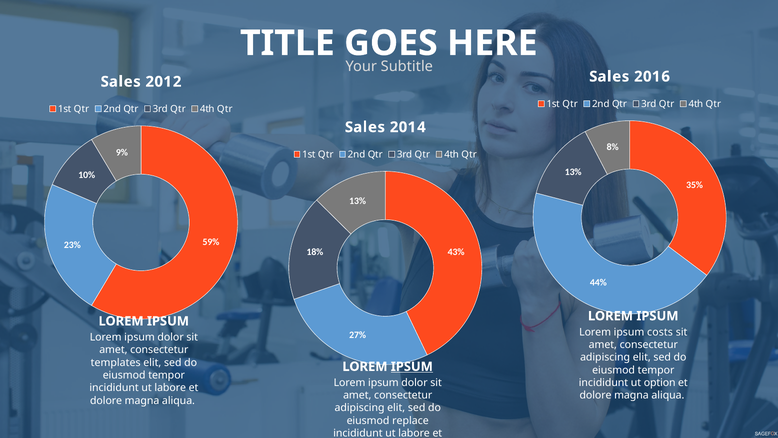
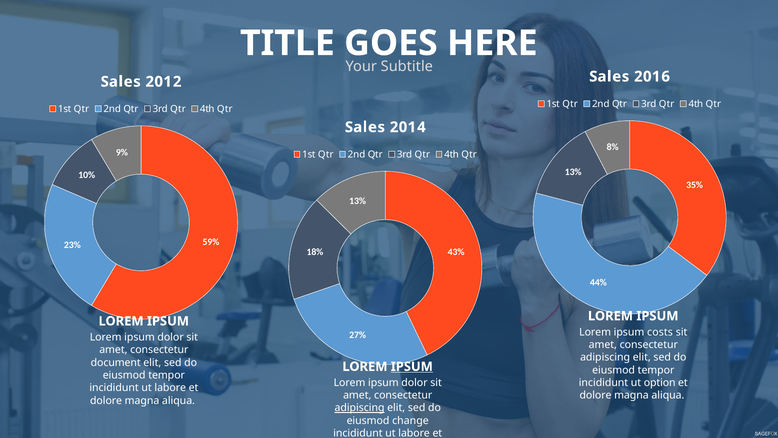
templates: templates -> document (116, 362)
adipiscing underline: none -> present (360, 408)
replace: replace -> change (410, 420)
